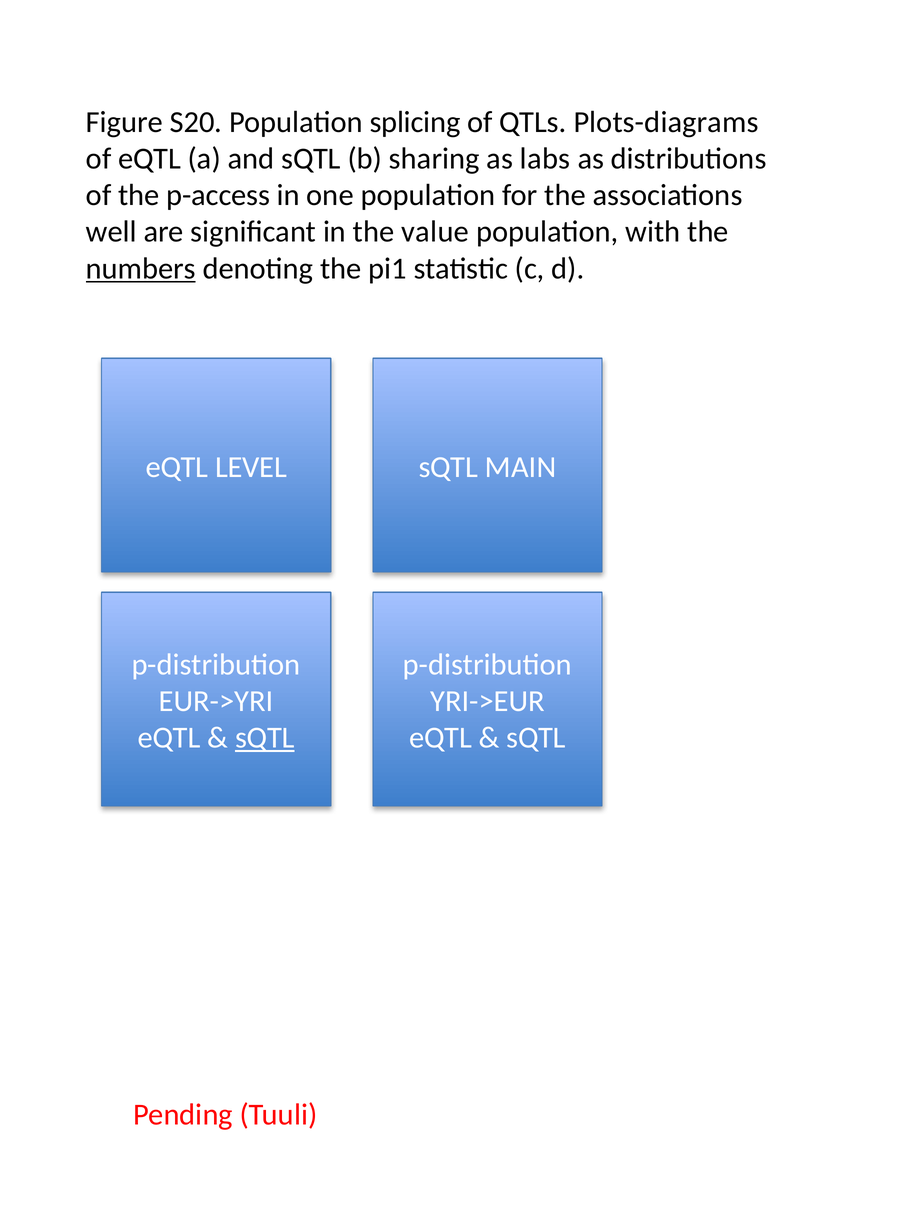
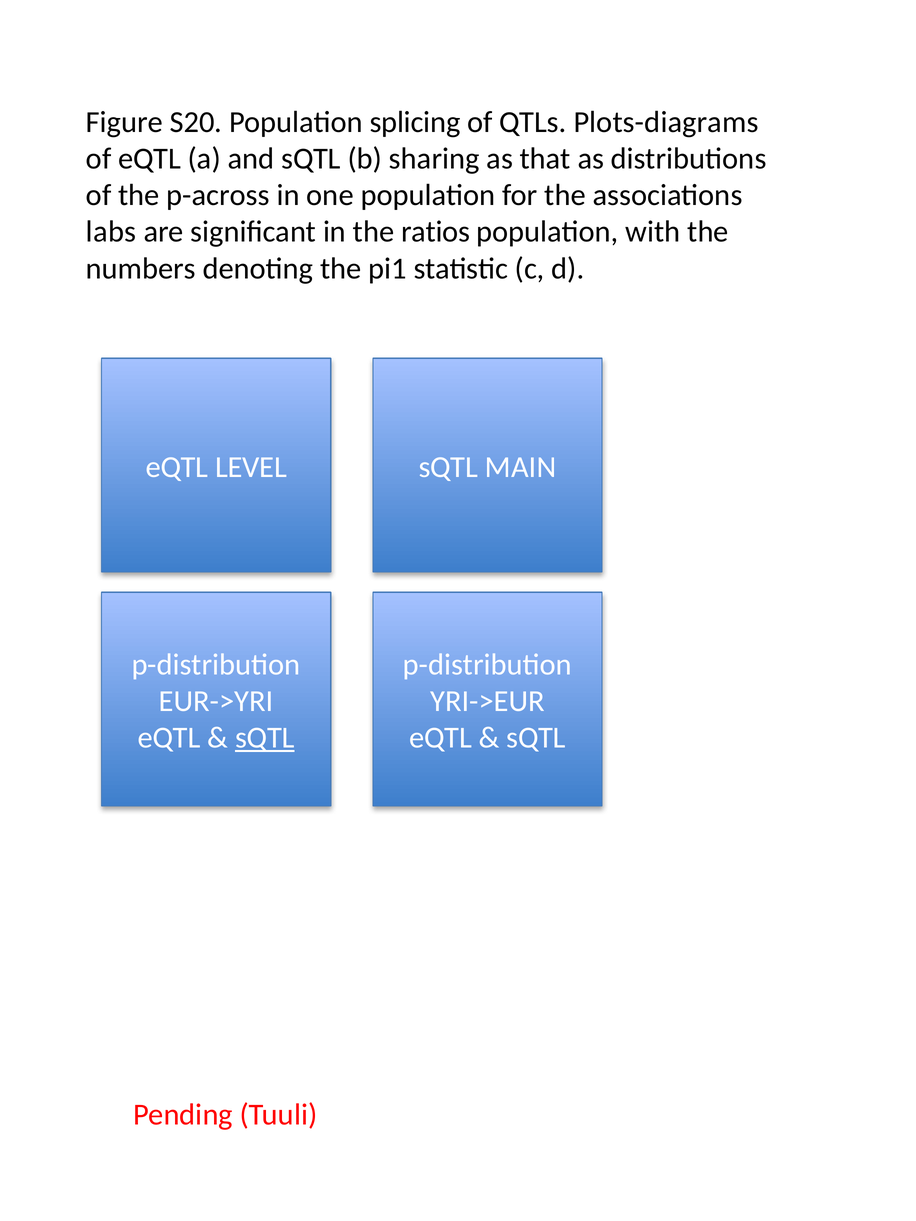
labs: labs -> that (545, 159)
p-access: p-access -> p-across (218, 195)
well: well -> labs (111, 232)
value: value -> ratios (435, 232)
numbers underline: present -> none (141, 269)
